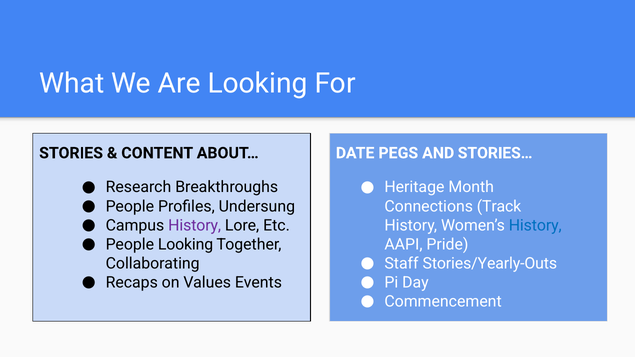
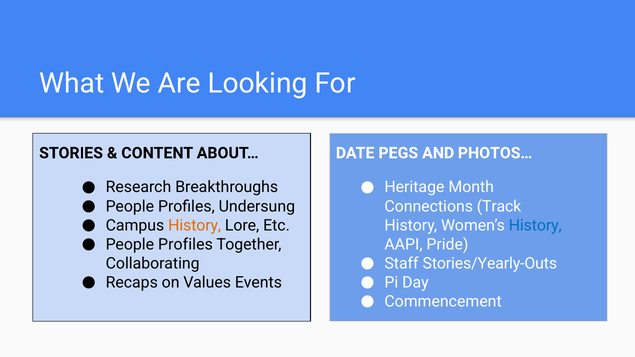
STORIES…: STORIES… -> PHOTOS… (495, 153)
History colour: purple -> orange (195, 225)
Looking: Looking -> Profiles (185, 245)
